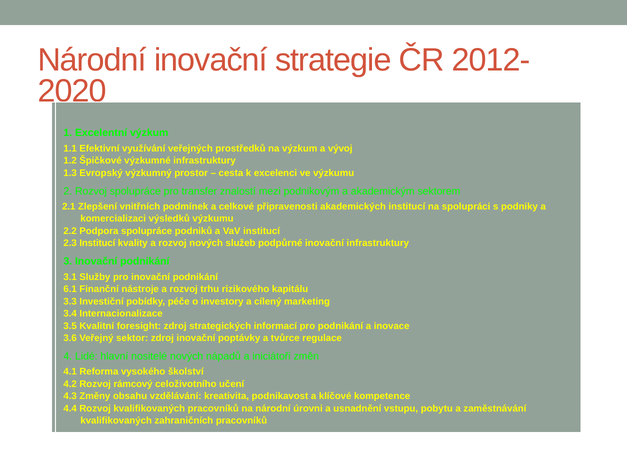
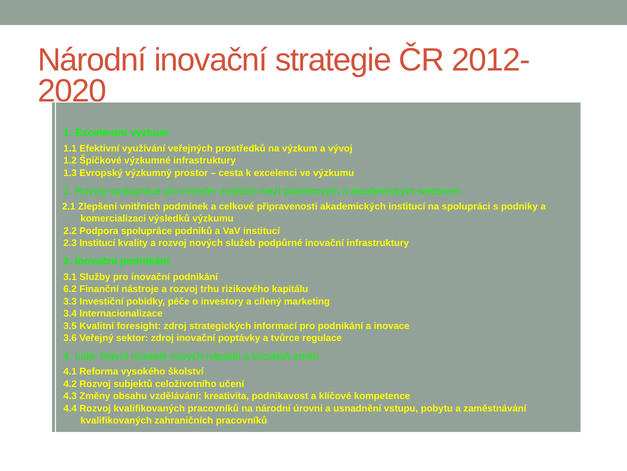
6.1: 6.1 -> 6.2 (70, 289)
rámcový: rámcový -> subjektů (133, 383)
